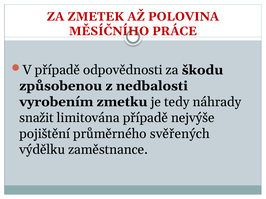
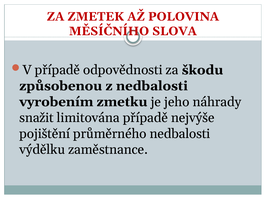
PRÁCE: PRÁCE -> SLOVA (175, 31)
tedy: tedy -> jeho (177, 102)
průměrného svěřených: svěřených -> nedbalosti (180, 134)
